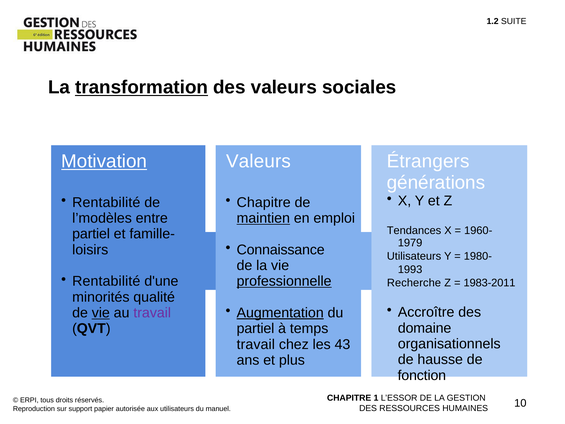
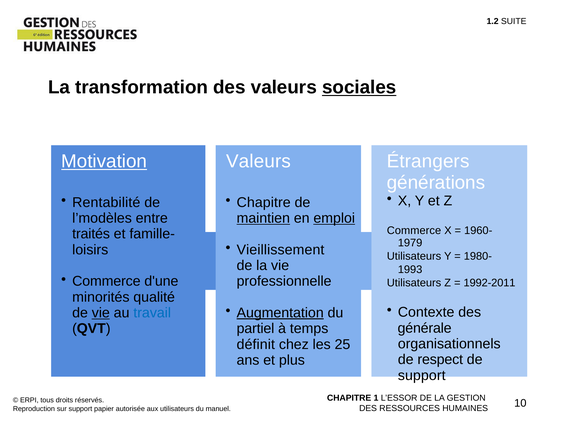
transformation underline: present -> none (142, 87)
sociales underline: none -> present (359, 87)
emploi underline: none -> present (334, 218)
Tendances: Tendances -> Commerce (414, 230)
partiel: partiel -> traités (91, 234)
Connaissance: Connaissance -> Vieillissement (281, 250)
Rentabilité: Rentabilité -> Commerce (106, 281)
professionnelle underline: present -> none (284, 281)
Recherche: Recherche -> Utilisateurs (414, 283)
1983-2011: 1983-2011 -> 1992-2011 (489, 283)
Accroître: Accroître -> Contexte (426, 312)
travail colour: purple -> blue (152, 313)
domaine: domaine -> générale (425, 328)
travail: travail -> définit (256, 344)
43: 43 -> 25 (342, 344)
hausse: hausse -> respect (440, 359)
fonction: fonction -> support (422, 375)
